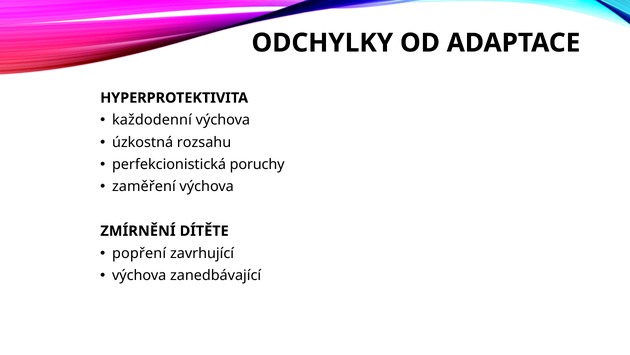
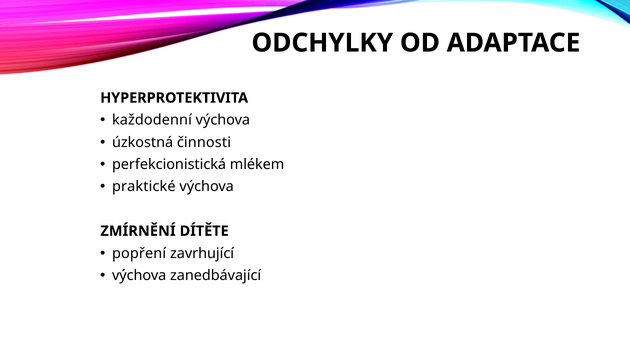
rozsahu: rozsahu -> činnosti (204, 142)
poruchy: poruchy -> mlékem (257, 164)
zaměření: zaměření -> praktické (144, 186)
